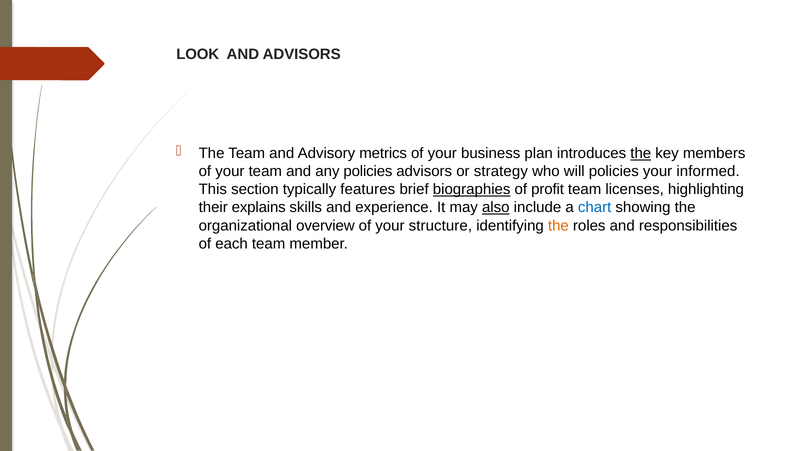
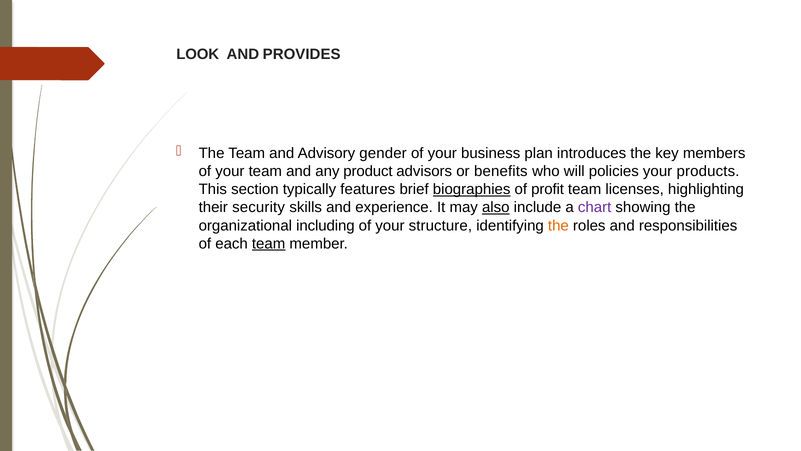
AND ADVISORS: ADVISORS -> PROVIDES (302, 54)
metrics: metrics -> gender (383, 153)
the underline: present -> none (641, 153)
any policies: policies -> product (368, 171)
strategy: strategy -> benefits (501, 171)
informed: informed -> products (708, 171)
explains: explains -> security (259, 207)
chart colour: blue -> purple (595, 207)
overview: overview -> including (325, 225)
team underline: none -> present (269, 243)
